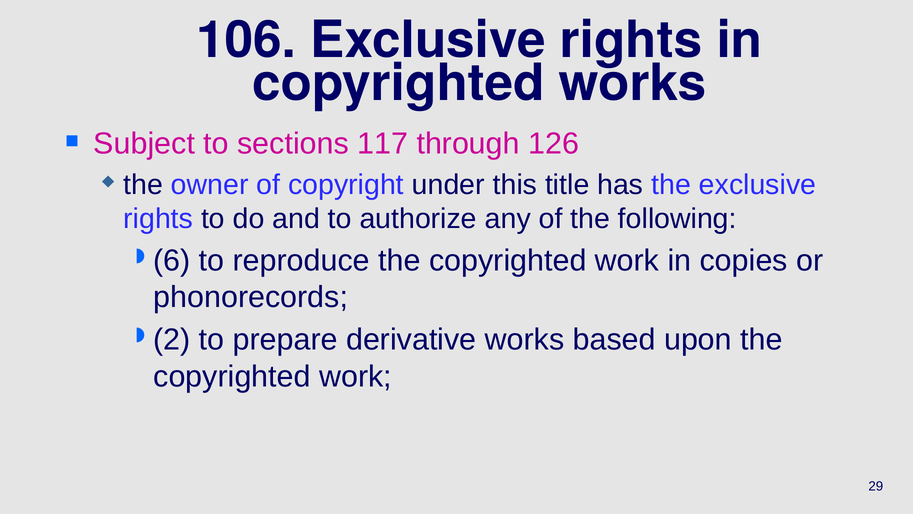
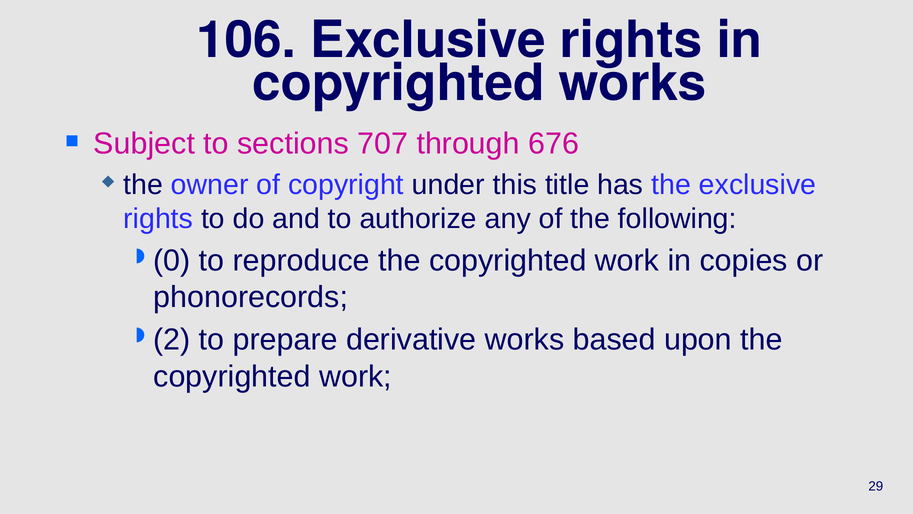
117: 117 -> 707 (383, 144)
126: 126 -> 676 (554, 144)
6: 6 -> 0 (172, 260)
